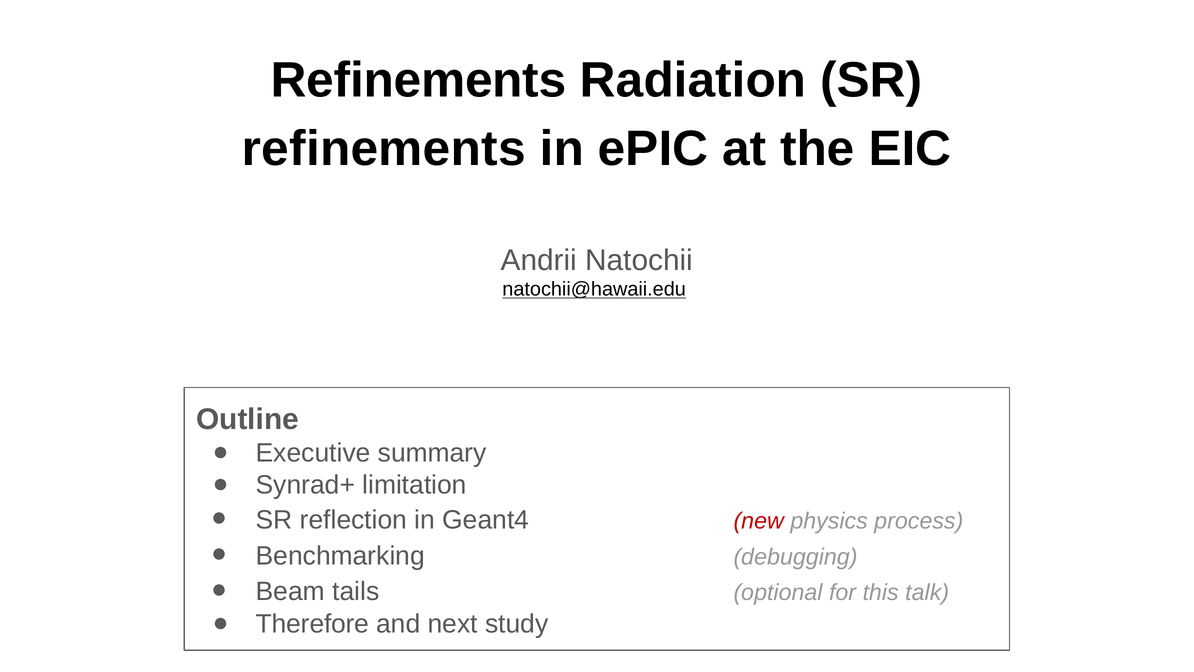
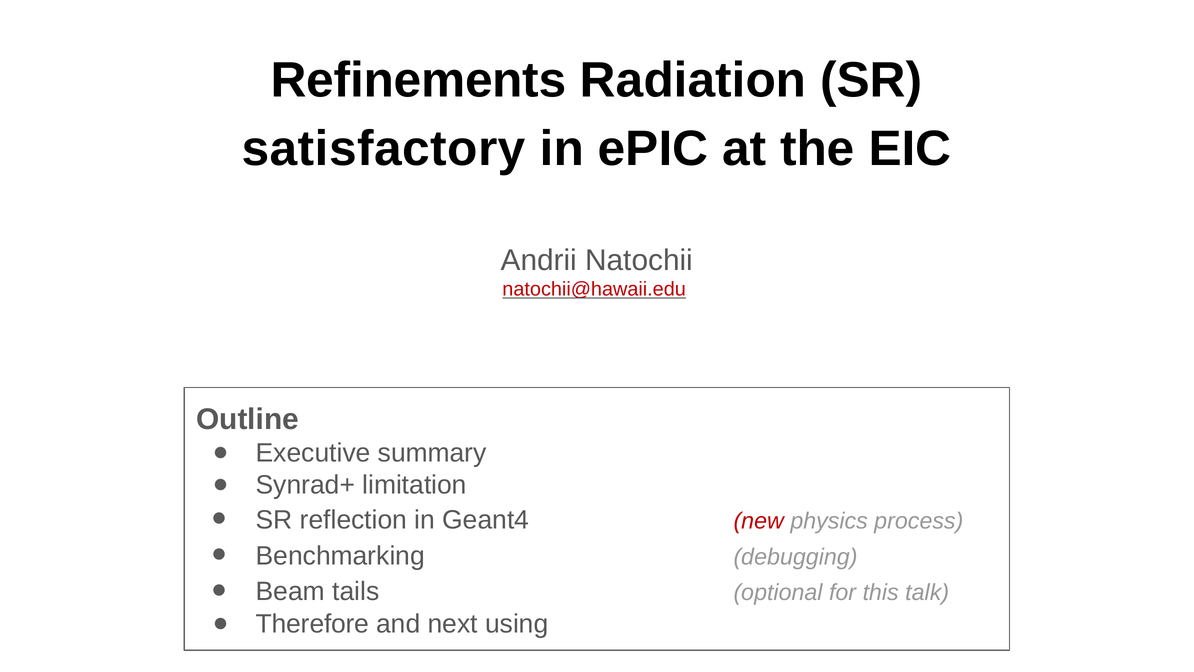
refinements: refinements -> satisfactory (384, 149)
natochii@hawaii.edu colour: black -> red (594, 289)
study: study -> using (517, 624)
